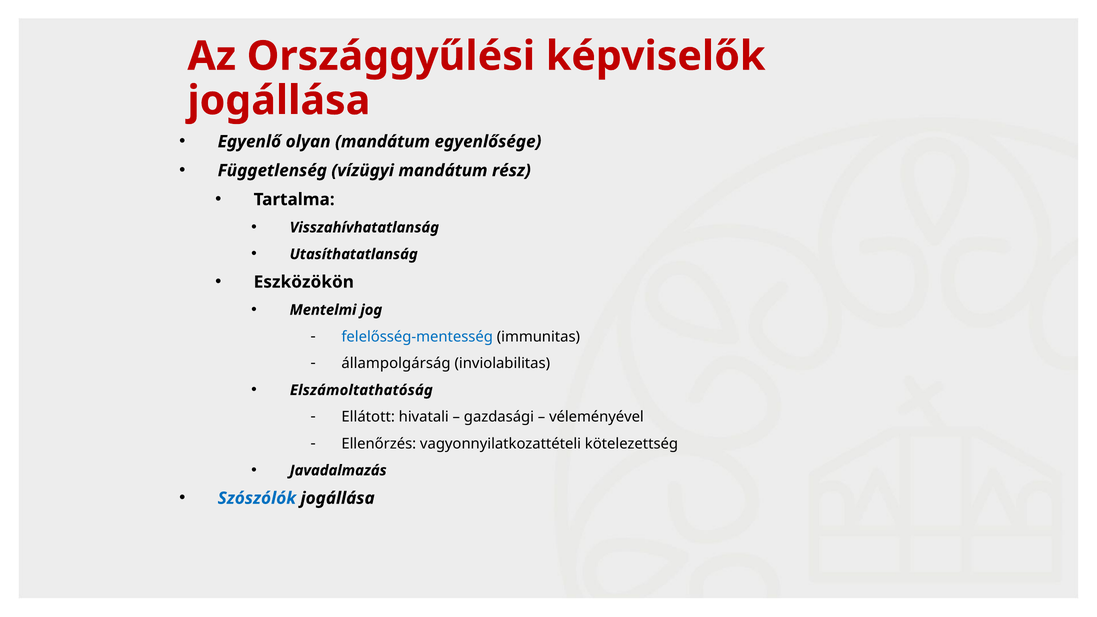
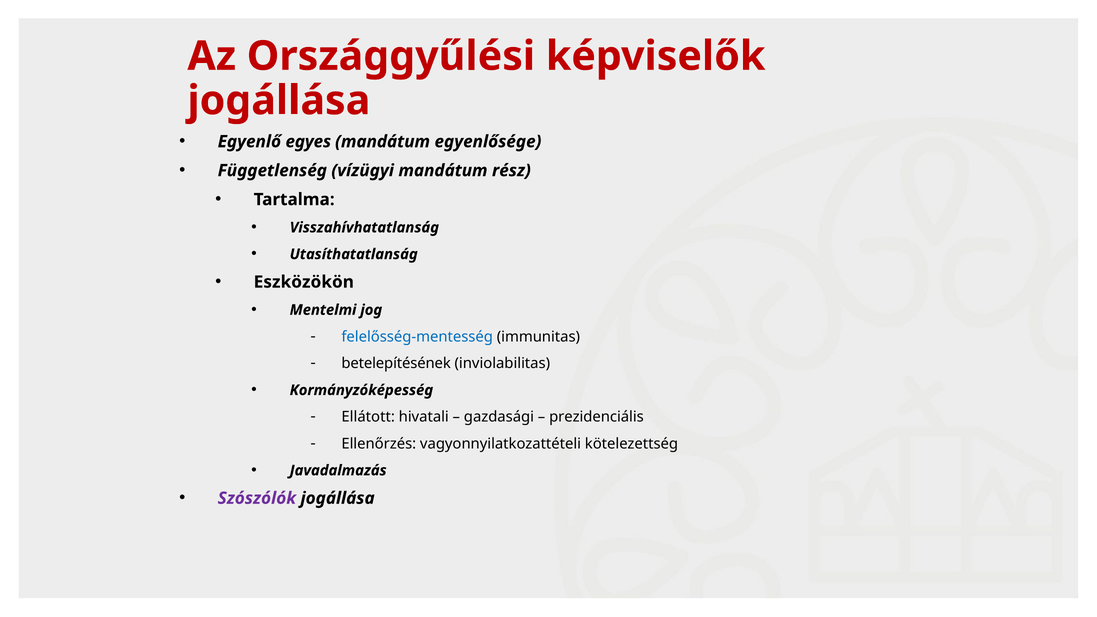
olyan: olyan -> egyes (308, 142)
állampolgárság: állampolgárság -> betelepítésének (396, 363)
Elszámoltathatóság: Elszámoltathatóság -> Kormányzóképesség (361, 390)
véleményével: véleményével -> prezidenciális (596, 417)
Szószólók colour: blue -> purple (257, 498)
